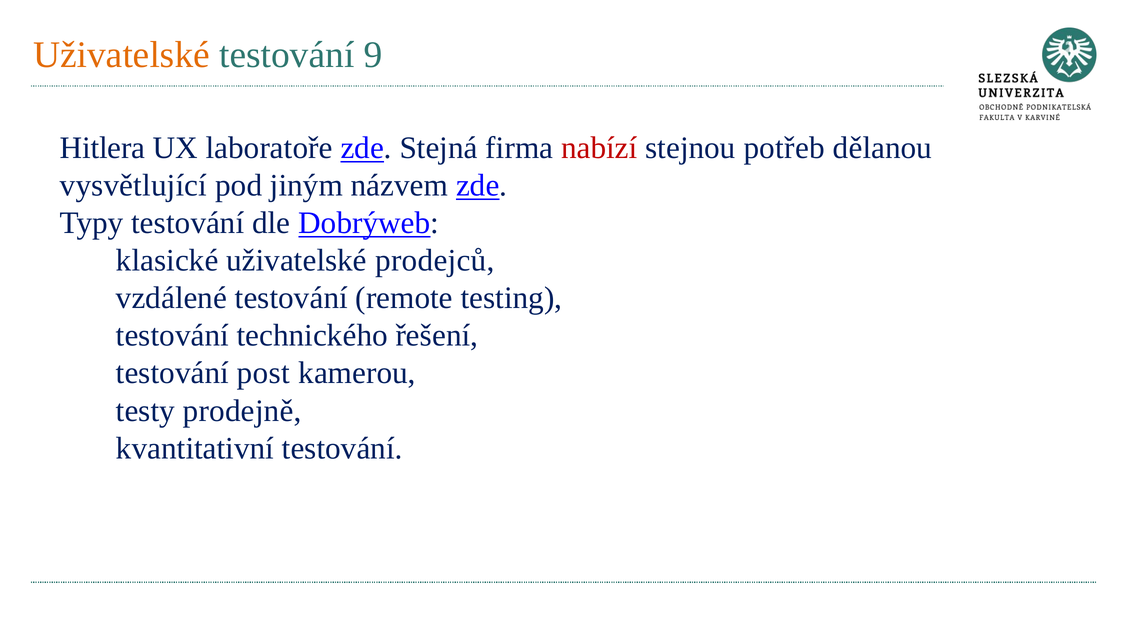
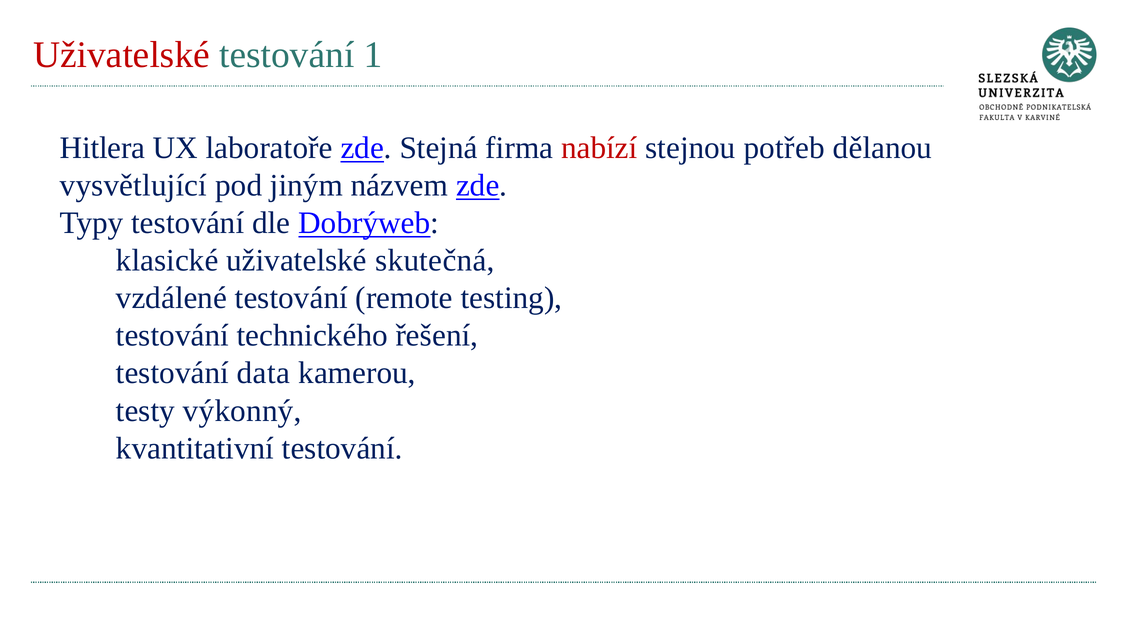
Uživatelské colour: orange -> red (122, 55)
9: 9 -> 1 (373, 55)
prodejců: prodejců -> skutečná (435, 261)
post: post -> data (263, 373)
prodejně: prodejně -> výkonný (242, 411)
